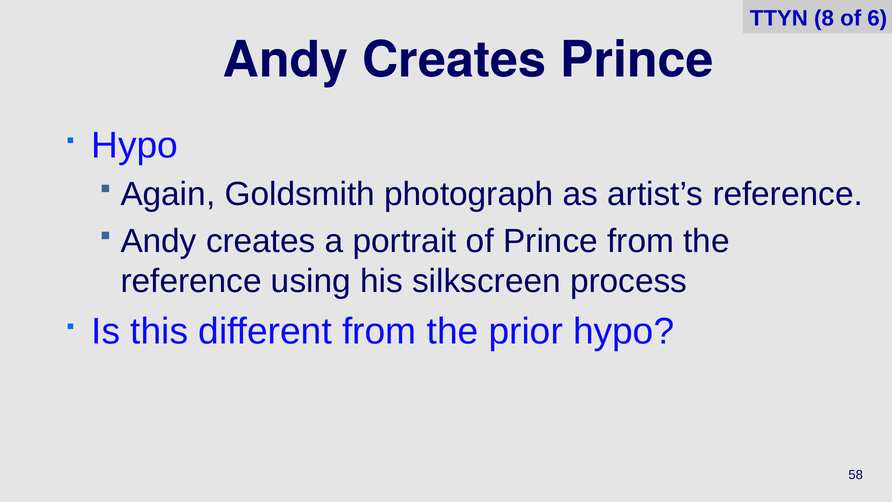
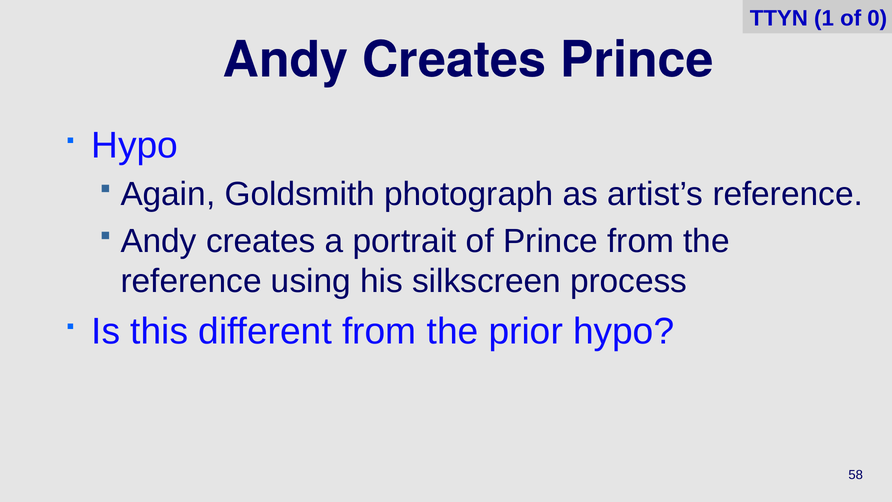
8: 8 -> 1 (824, 18)
6: 6 -> 0 (877, 18)
